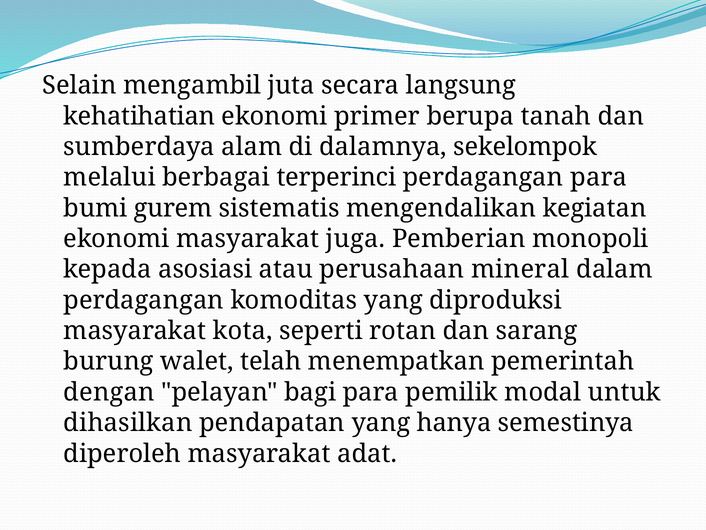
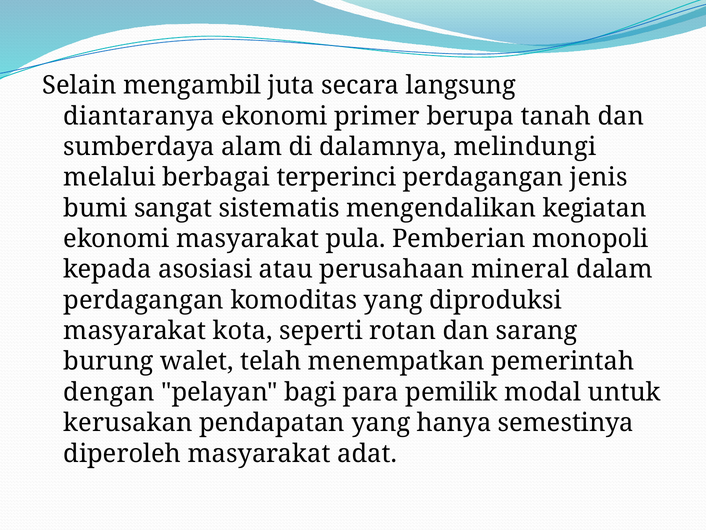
kehatihatian: kehatihatian -> diantaranya (139, 116)
sekelompok: sekelompok -> melindungi (525, 147)
perdagangan para: para -> jenis (599, 177)
gurem: gurem -> sangat (173, 208)
juga: juga -> pula (356, 239)
dihasilkan: dihasilkan -> kerusakan (128, 423)
